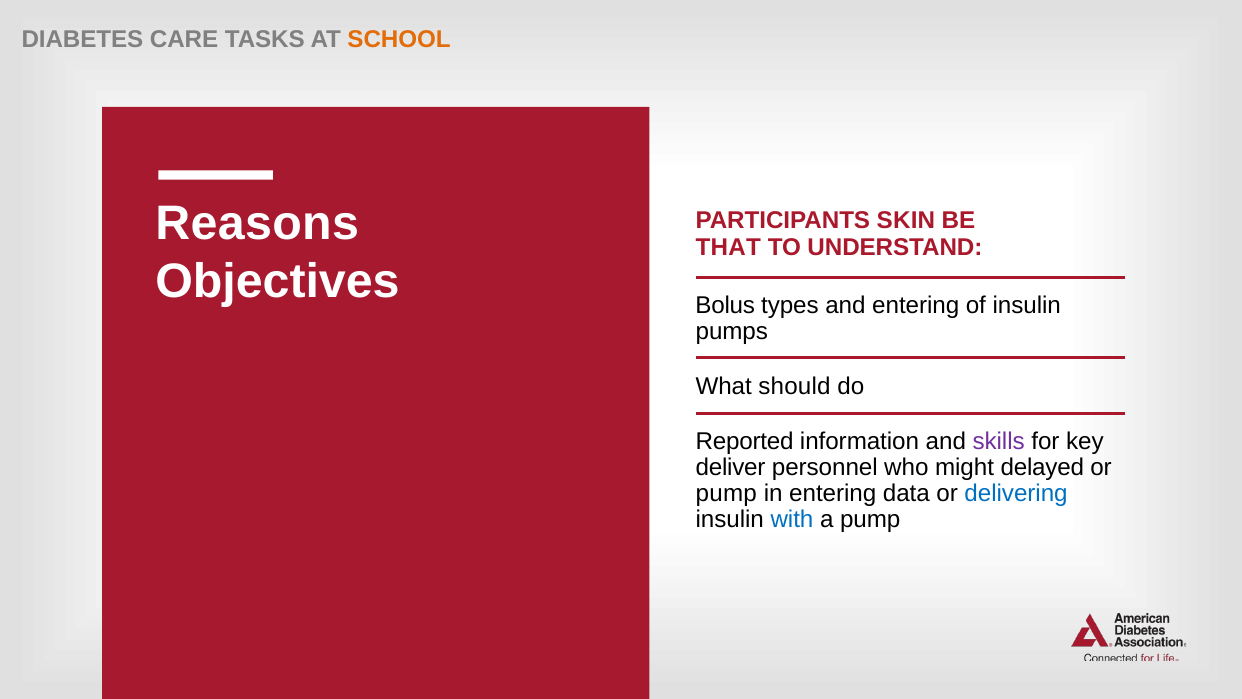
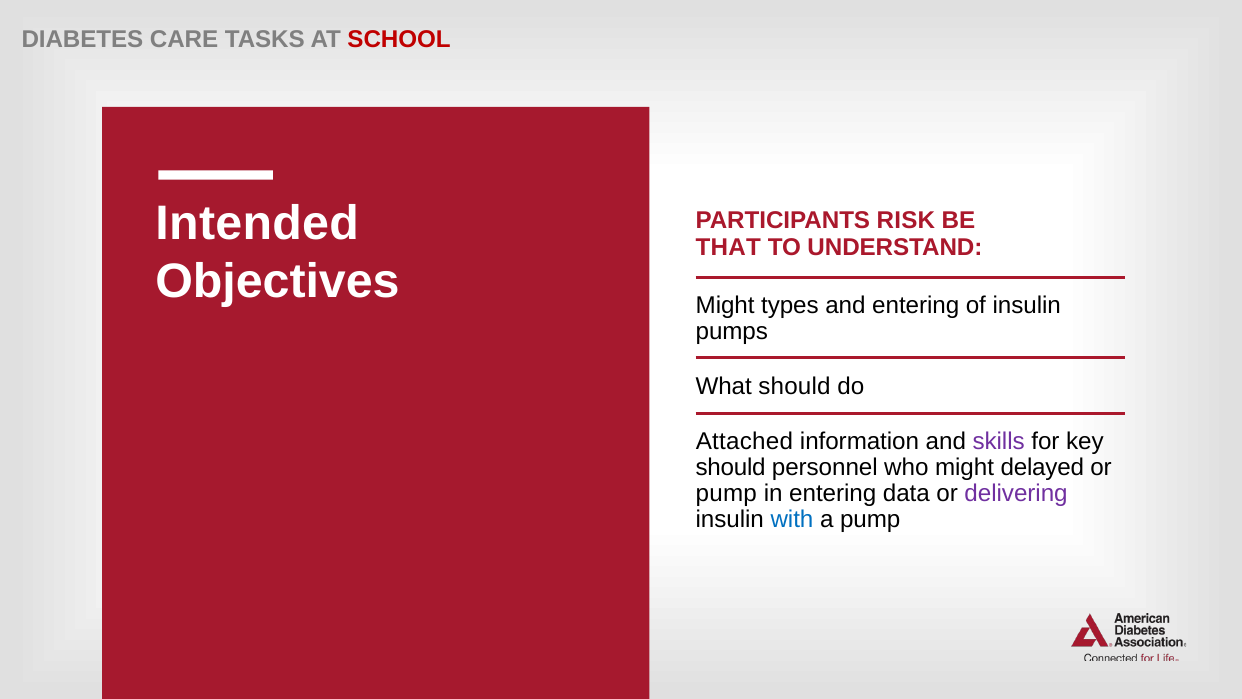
SCHOOL colour: orange -> red (399, 39)
Reasons: Reasons -> Intended (257, 223)
SKIN: SKIN -> RISK (906, 221)
Objectives Bolus: Bolus -> Might (725, 305)
Reported: Reported -> Attached (744, 441)
deliver: deliver -> should (731, 467)
delivering colour: blue -> purple (1016, 493)
